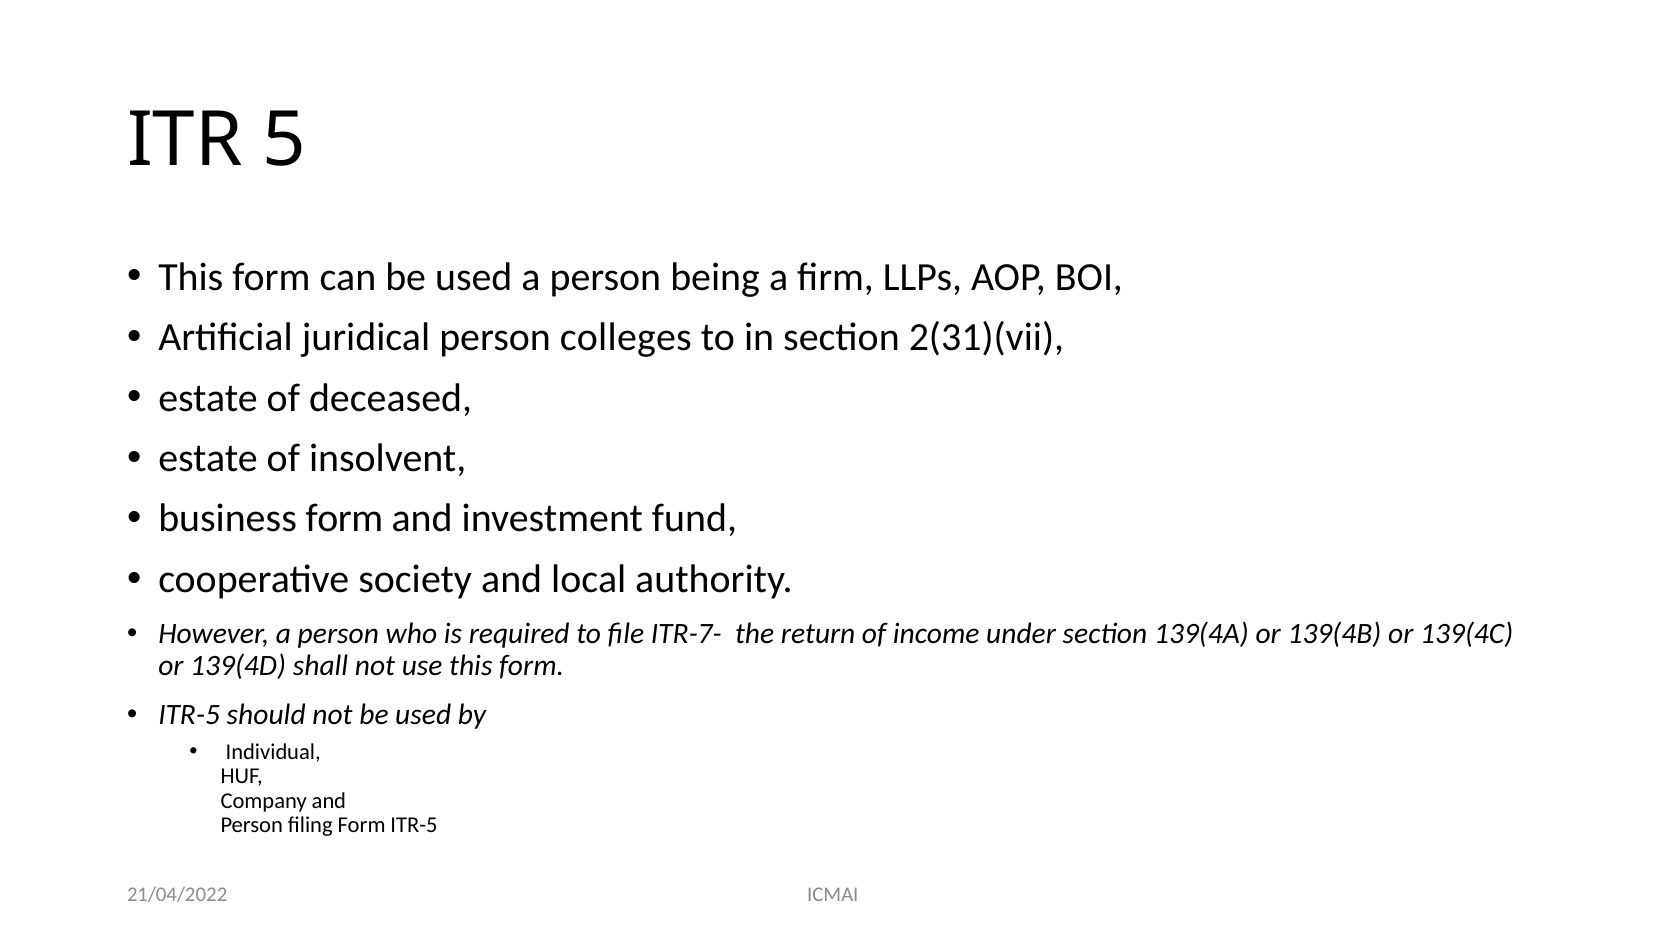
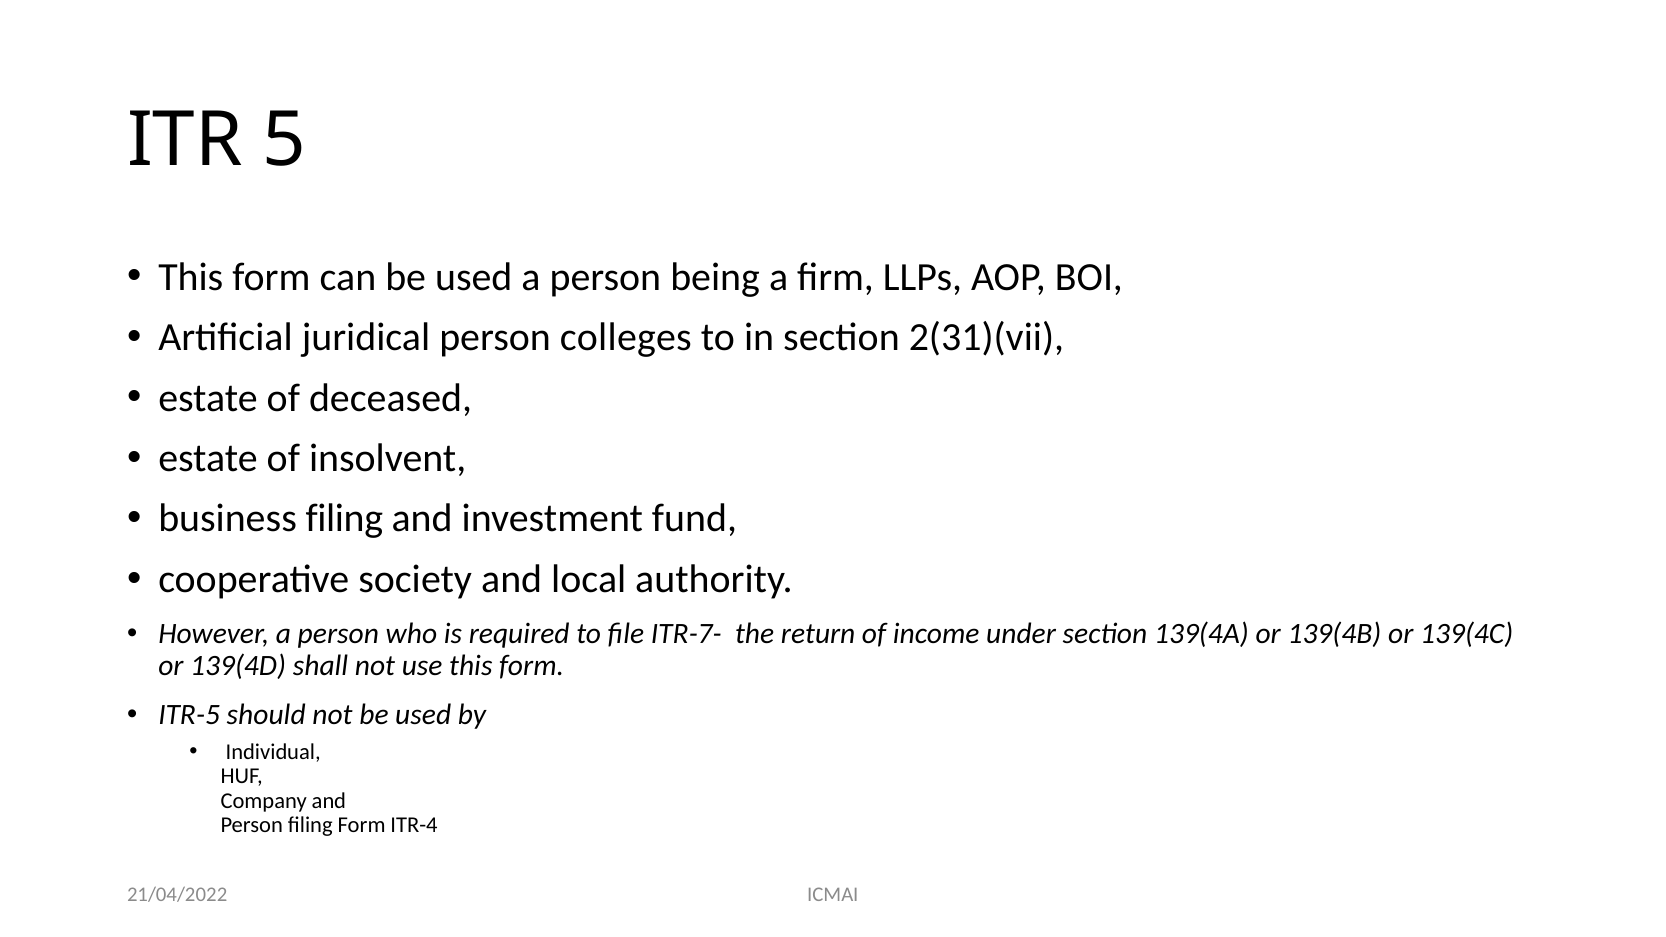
business form: form -> filing (344, 519)
Form ITR-5: ITR-5 -> ITR-4 (414, 825)
